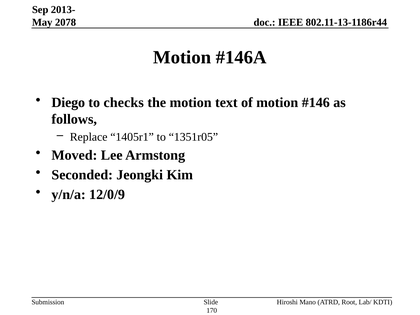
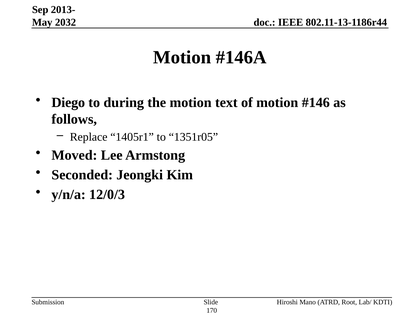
2078: 2078 -> 2032 (66, 22)
checks: checks -> during (124, 102)
12/0/9: 12/0/9 -> 12/0/3 (107, 194)
